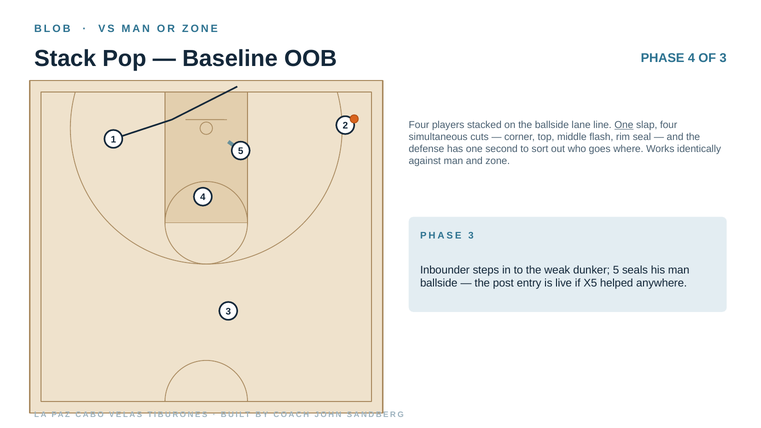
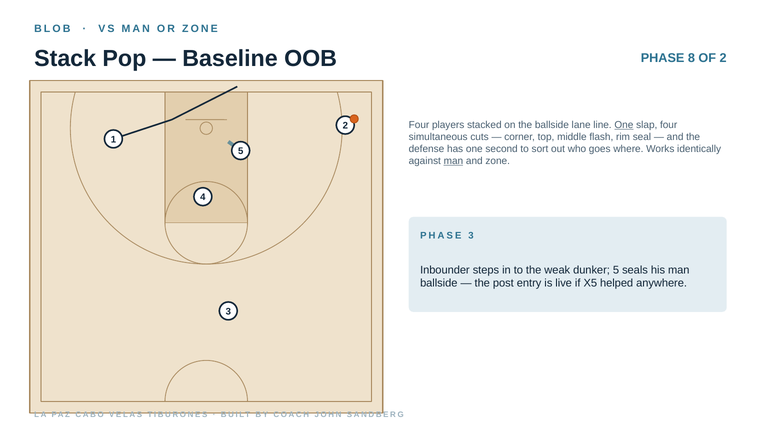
PHASE 4: 4 -> 8 (691, 58)
OF 3: 3 -> 2 (723, 58)
man underline: none -> present (453, 161)
